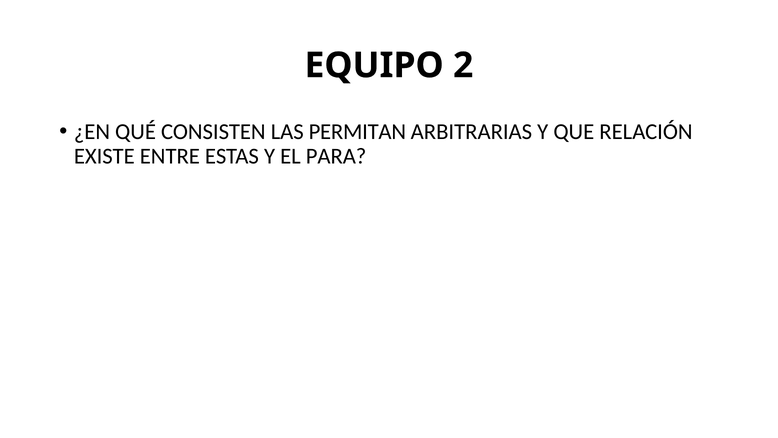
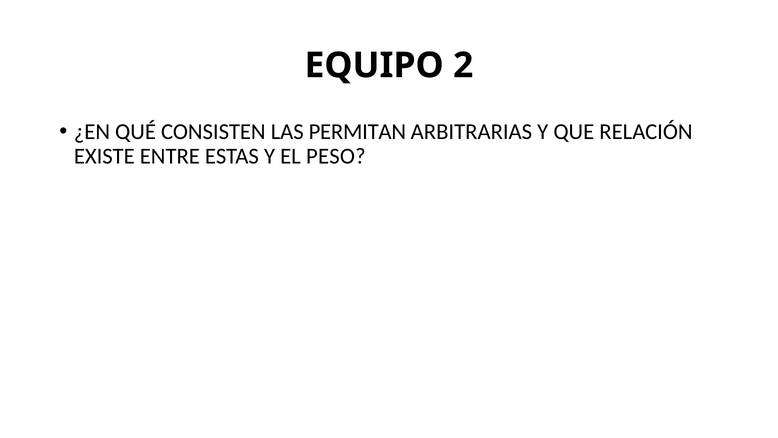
PARA: PARA -> PESO (336, 156)
